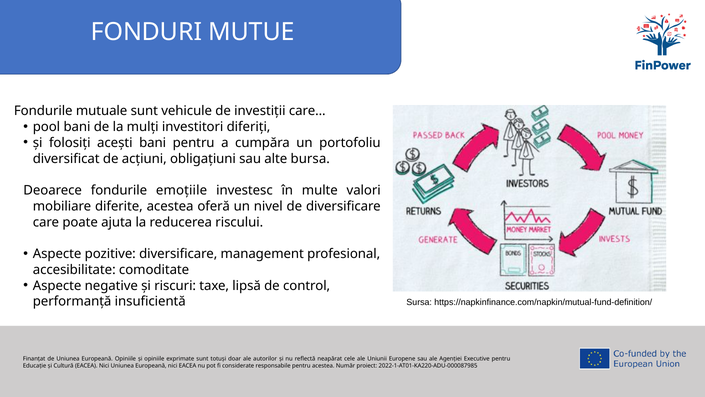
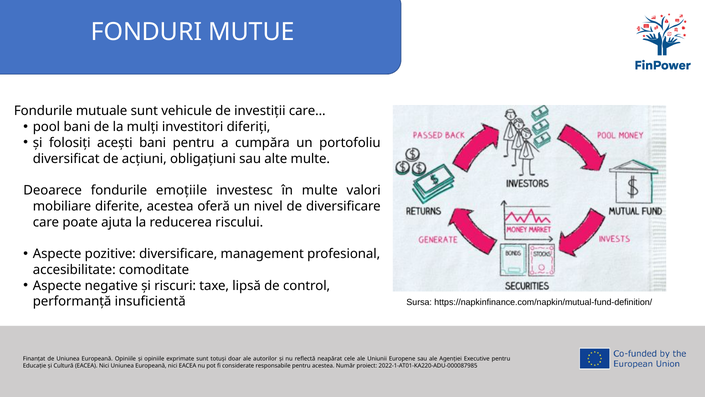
alte bursa: bursa -> multe (310, 158)
